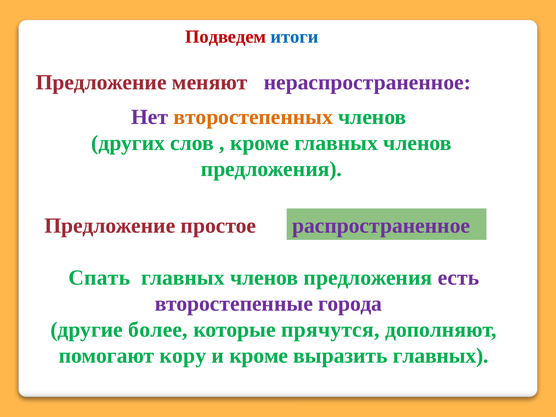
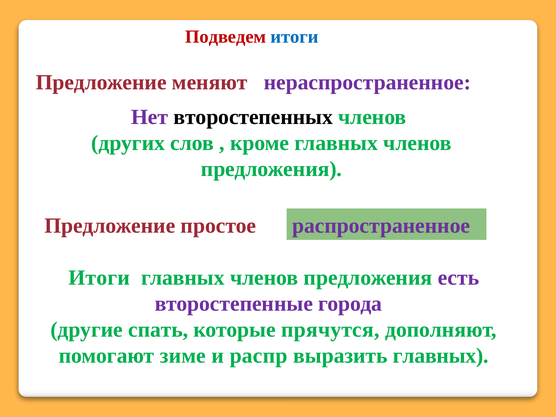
второстепенных colour: orange -> black (253, 117)
Спать: Спать -> Итоги (99, 278)
более: более -> спать (158, 330)
кору: кору -> зиме (183, 356)
и кроме: кроме -> распр (259, 356)
